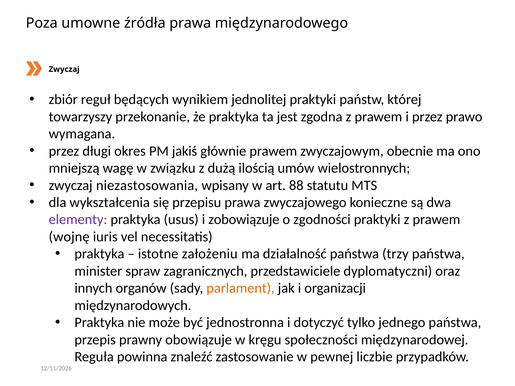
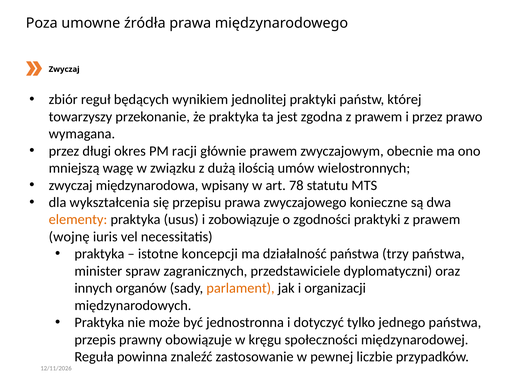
jakiś: jakiś -> racji (184, 151)
niezastosowania: niezastosowania -> międzynarodowa (147, 185)
88: 88 -> 78 (296, 185)
elementy colour: purple -> orange (78, 220)
założeniu: założeniu -> koncepcji (210, 254)
